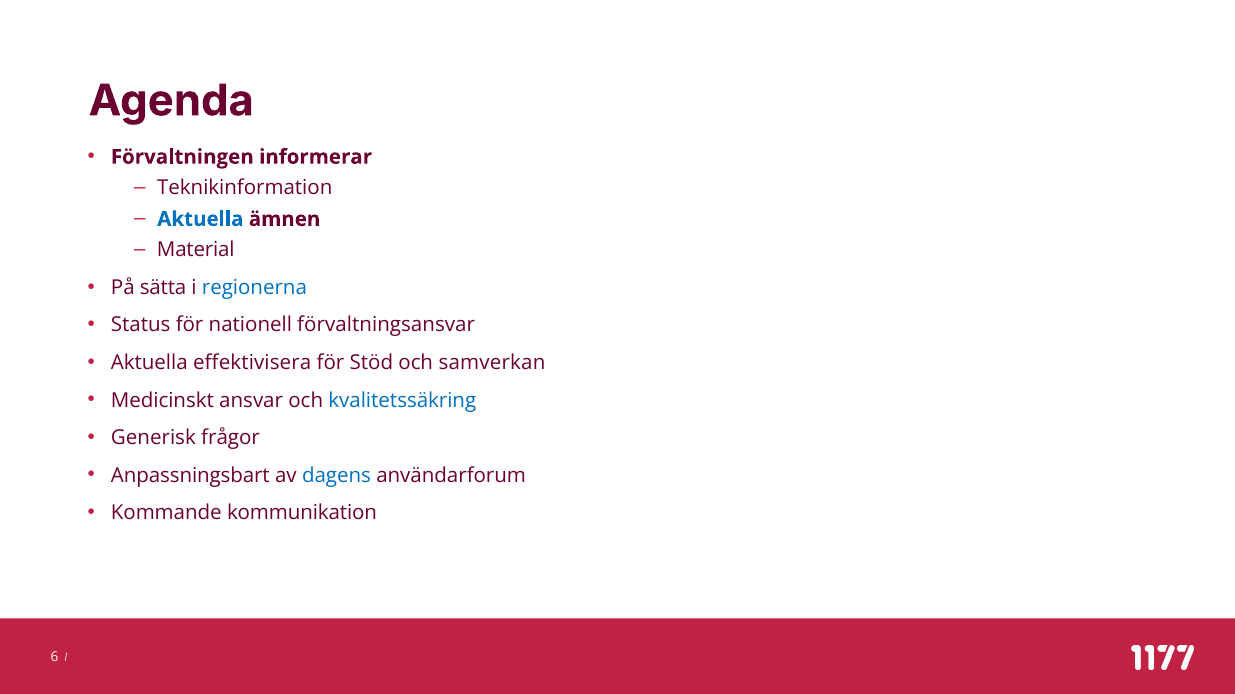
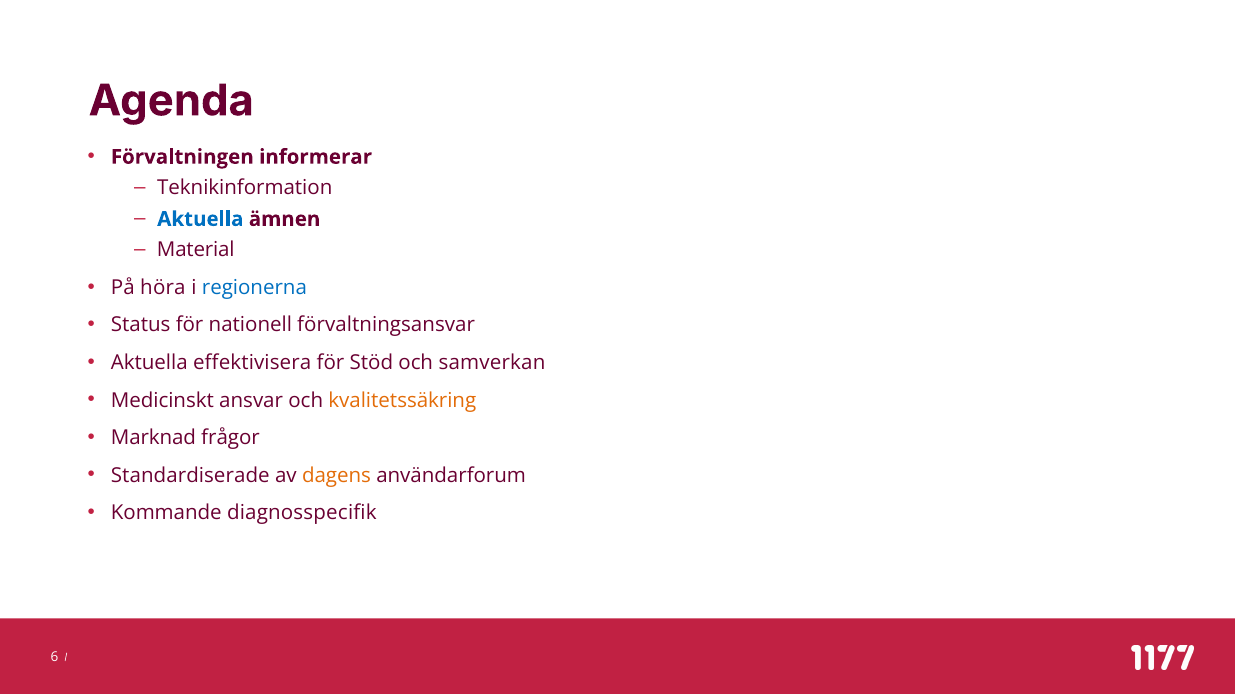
sätta: sätta -> höra (163, 288)
kvalitetssäkring colour: blue -> orange (402, 401)
Generisk: Generisk -> Marknad (153, 438)
Anpassningsbart: Anpassningsbart -> Standardiserade (190, 476)
dagens colour: blue -> orange (337, 476)
kommunikation: kommunikation -> diagnosspecifik (302, 513)
